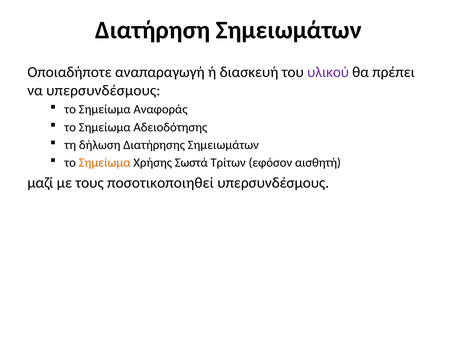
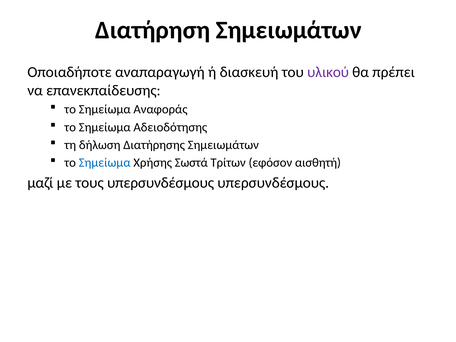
να υπερσυνδέσμους: υπερσυνδέσμους -> επανεκπαίδευσης (103, 90)
Σημείωμα colour: orange -> blue (105, 163)
τους ποσοτικοποιηθεί: ποσοτικοποιηθεί -> υπερσυνδέσμους (161, 183)
